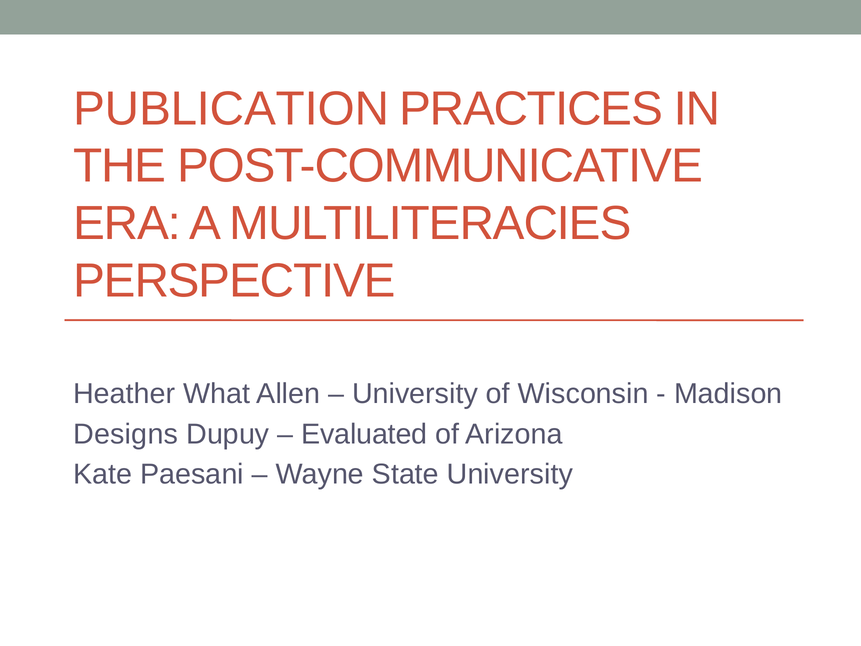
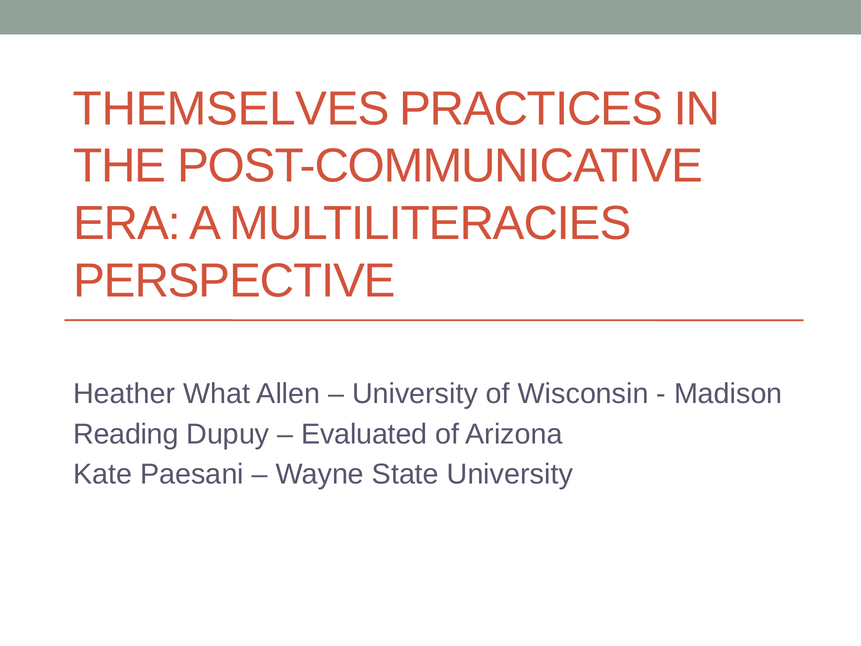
PUBLICATION: PUBLICATION -> THEMSELVES (231, 109)
Designs: Designs -> Reading (126, 434)
